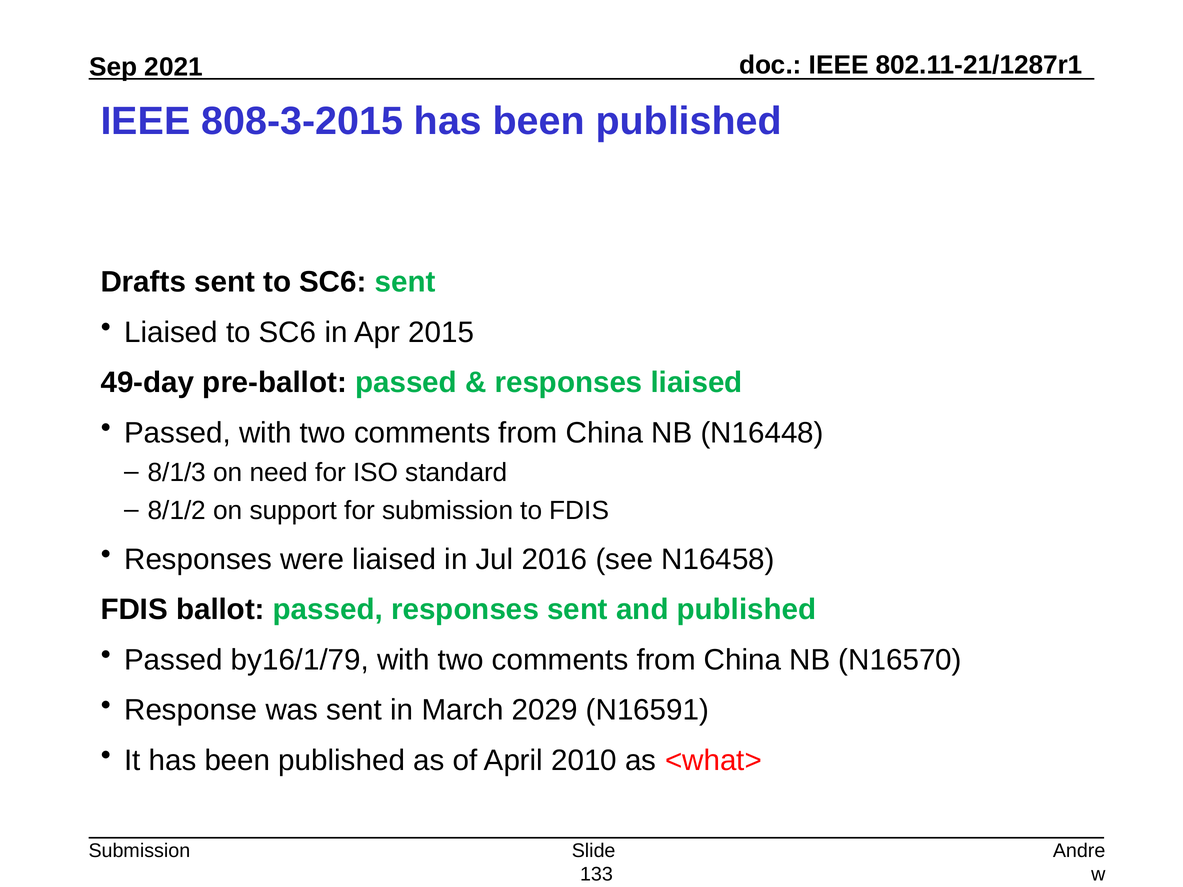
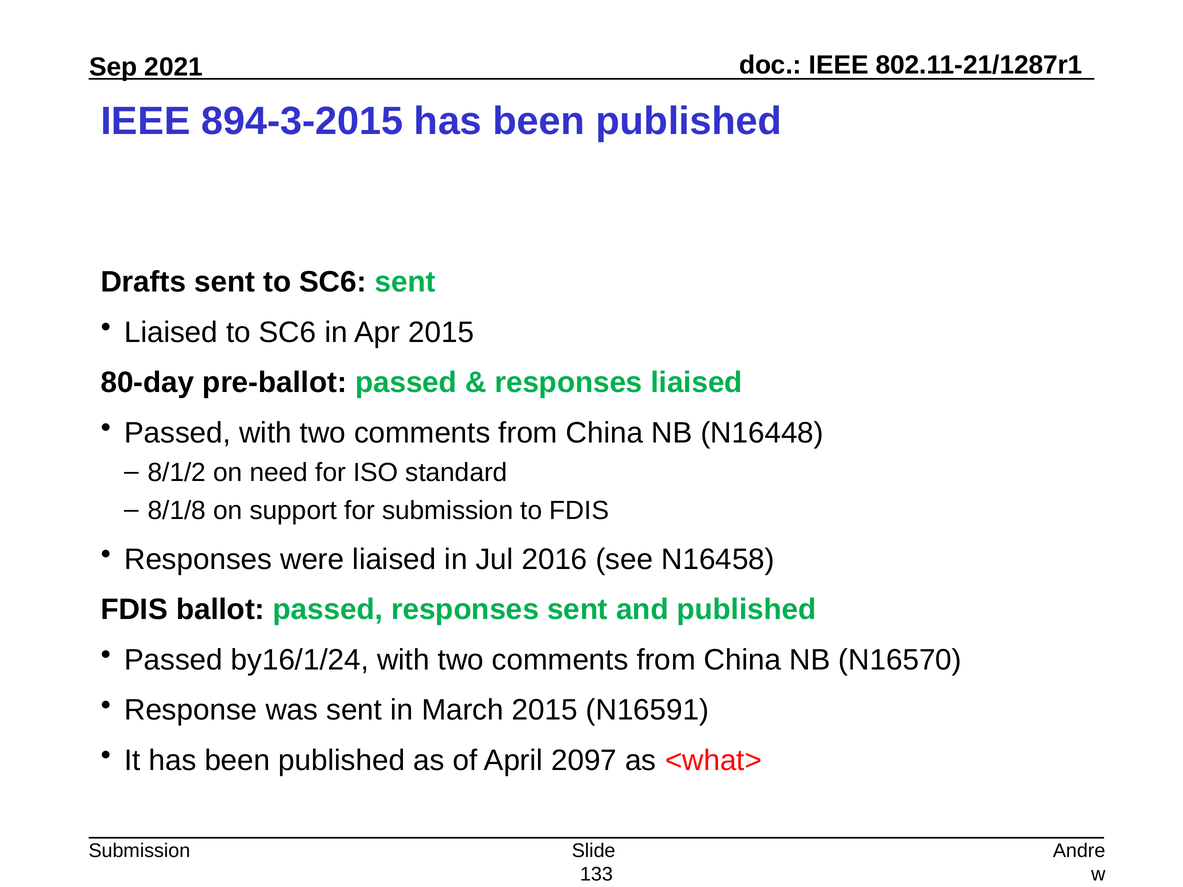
808-3-2015: 808-3-2015 -> 894-3-2015 (302, 121)
49-day: 49-day -> 80-day (147, 383)
8/1/3: 8/1/3 -> 8/1/2 (177, 473)
8/1/2: 8/1/2 -> 8/1/8 (177, 511)
by16/1/79: by16/1/79 -> by16/1/24 (300, 660)
March 2029: 2029 -> 2015 (545, 710)
2010: 2010 -> 2097 (584, 761)
